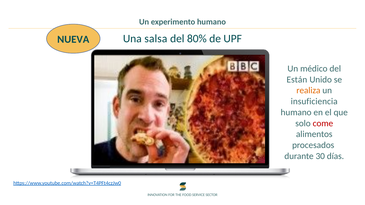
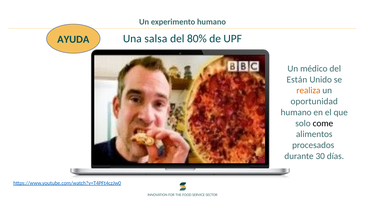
NUEVA: NUEVA -> AYUDA (73, 39)
insuficiencia: insuficiencia -> oportunidad (314, 102)
come colour: red -> black (323, 123)
